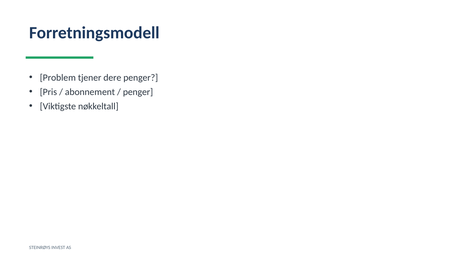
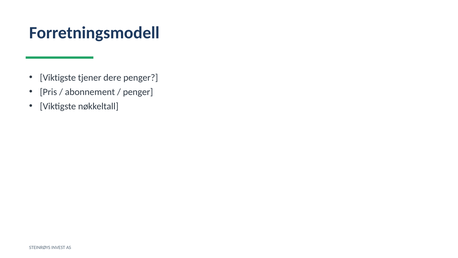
Problem: Problem -> Viktigste (58, 78)
